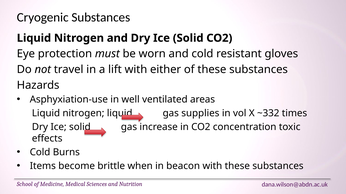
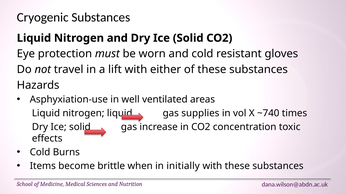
~332: ~332 -> ~740 (268, 114)
beacon: beacon -> initially (183, 166)
